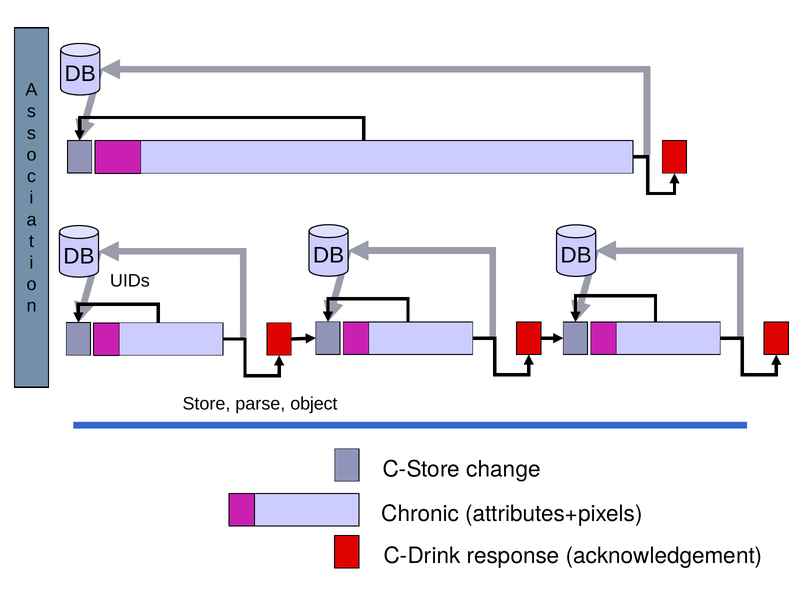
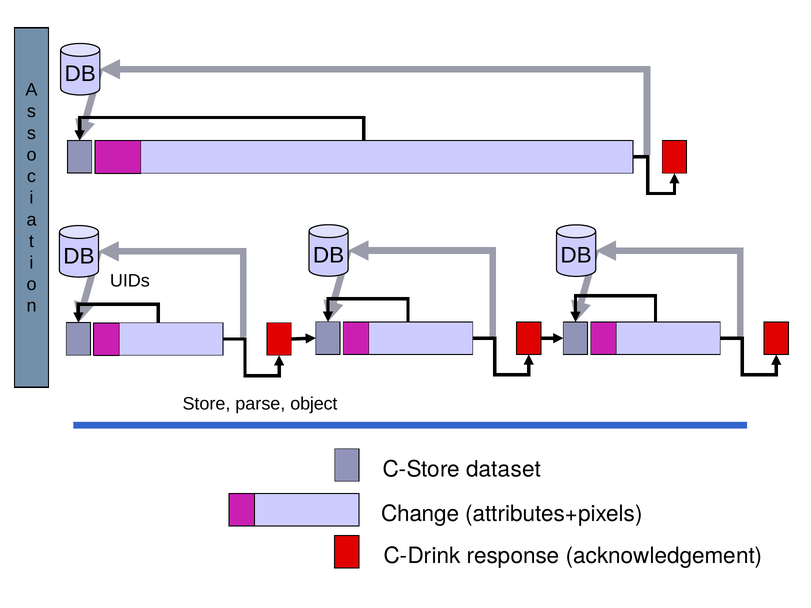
change: change -> dataset (504, 469)
Chronic: Chronic -> Change (420, 514)
